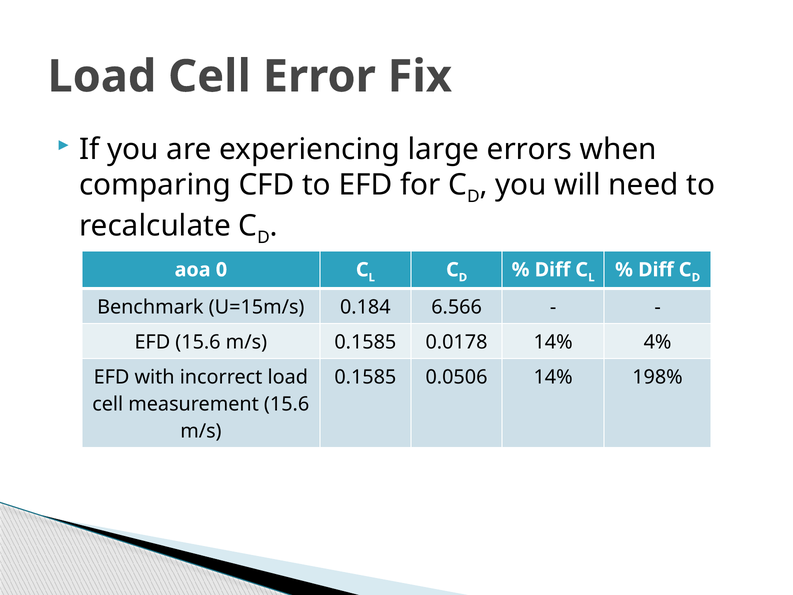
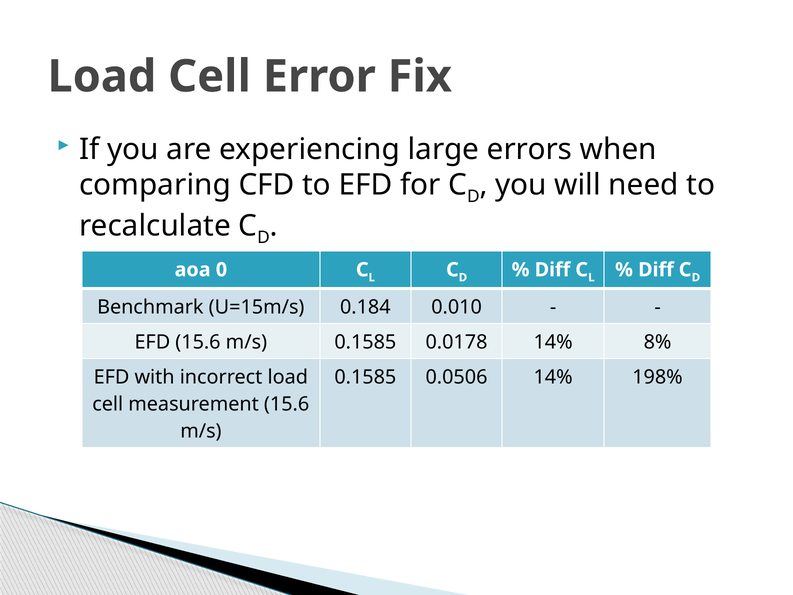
6.566: 6.566 -> 0.010 (457, 307)
4%: 4% -> 8% (658, 342)
